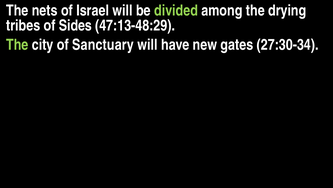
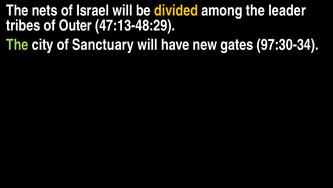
divided colour: light green -> yellow (176, 11)
drying: drying -> leader (287, 11)
Sides: Sides -> Outer (75, 25)
27:30-34: 27:30-34 -> 97:30-34 (288, 45)
